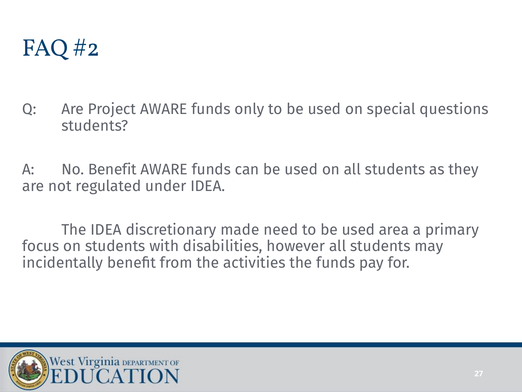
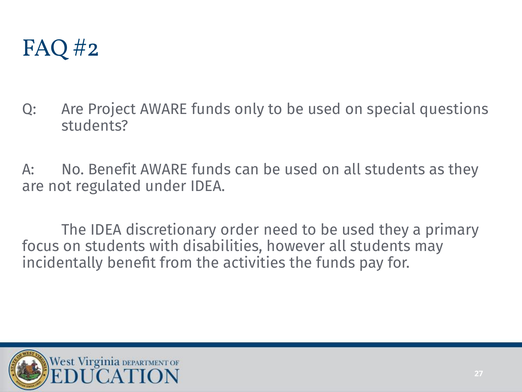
made: made -> order (240, 230)
used area: area -> they (394, 230)
